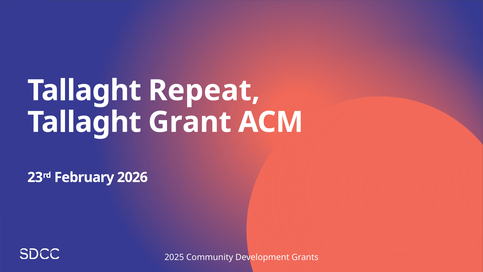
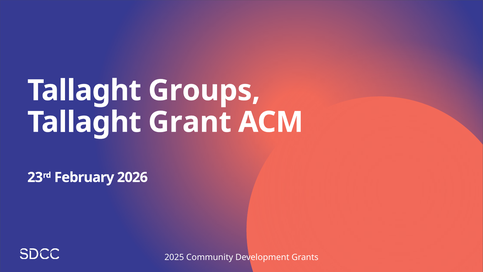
Repeat: Repeat -> Groups (204, 90)
